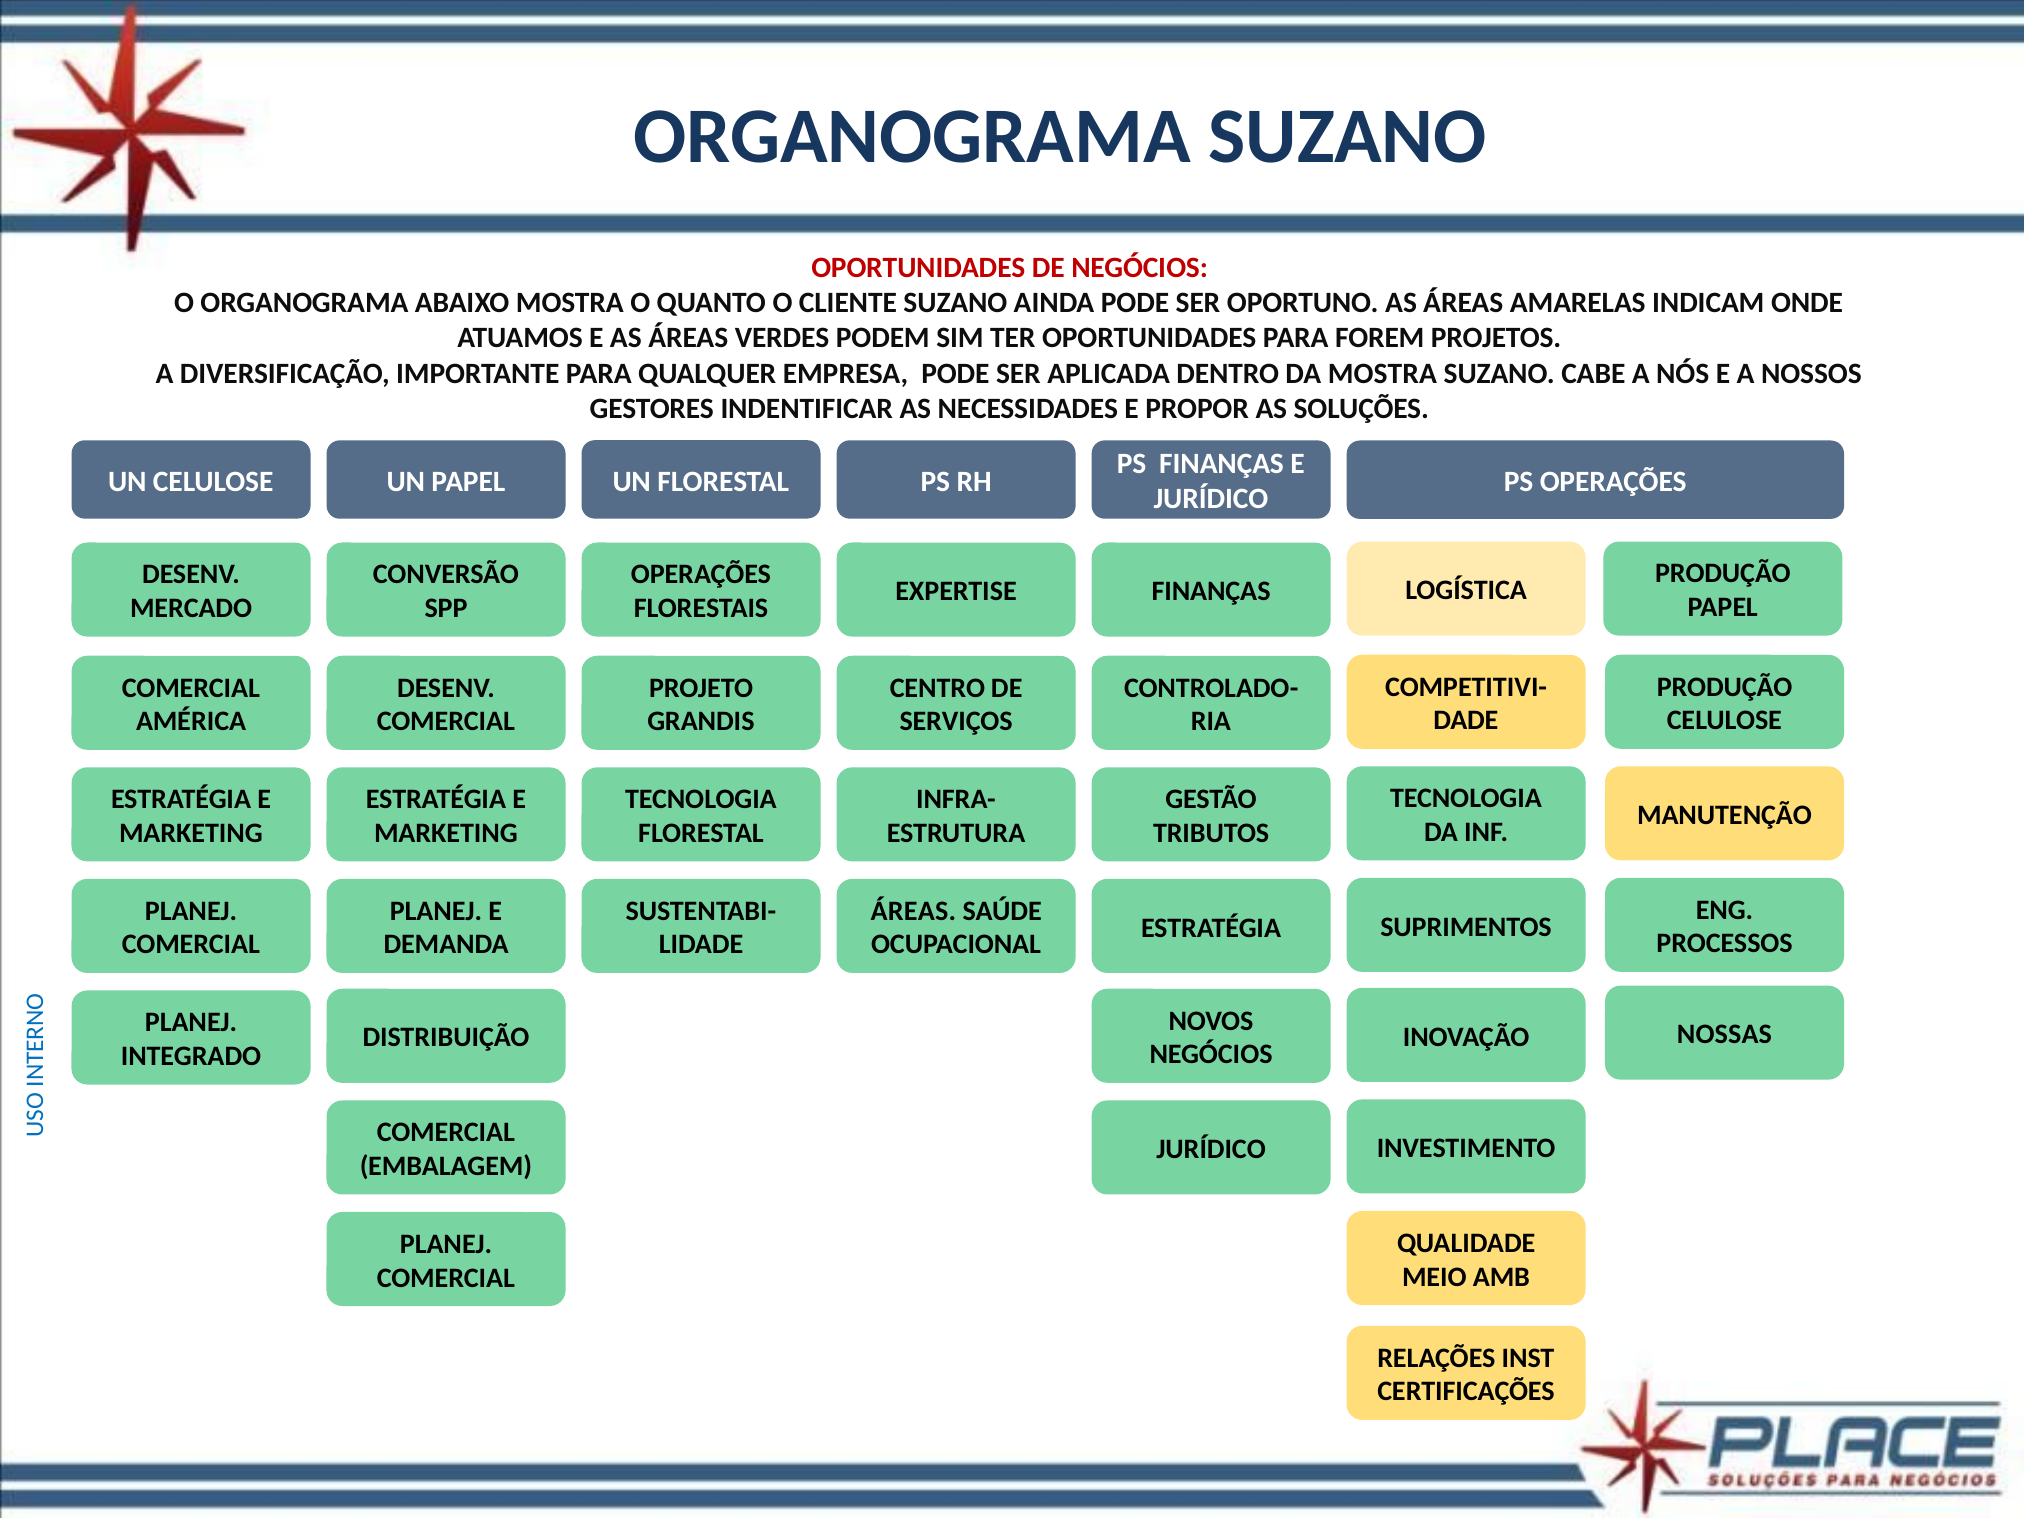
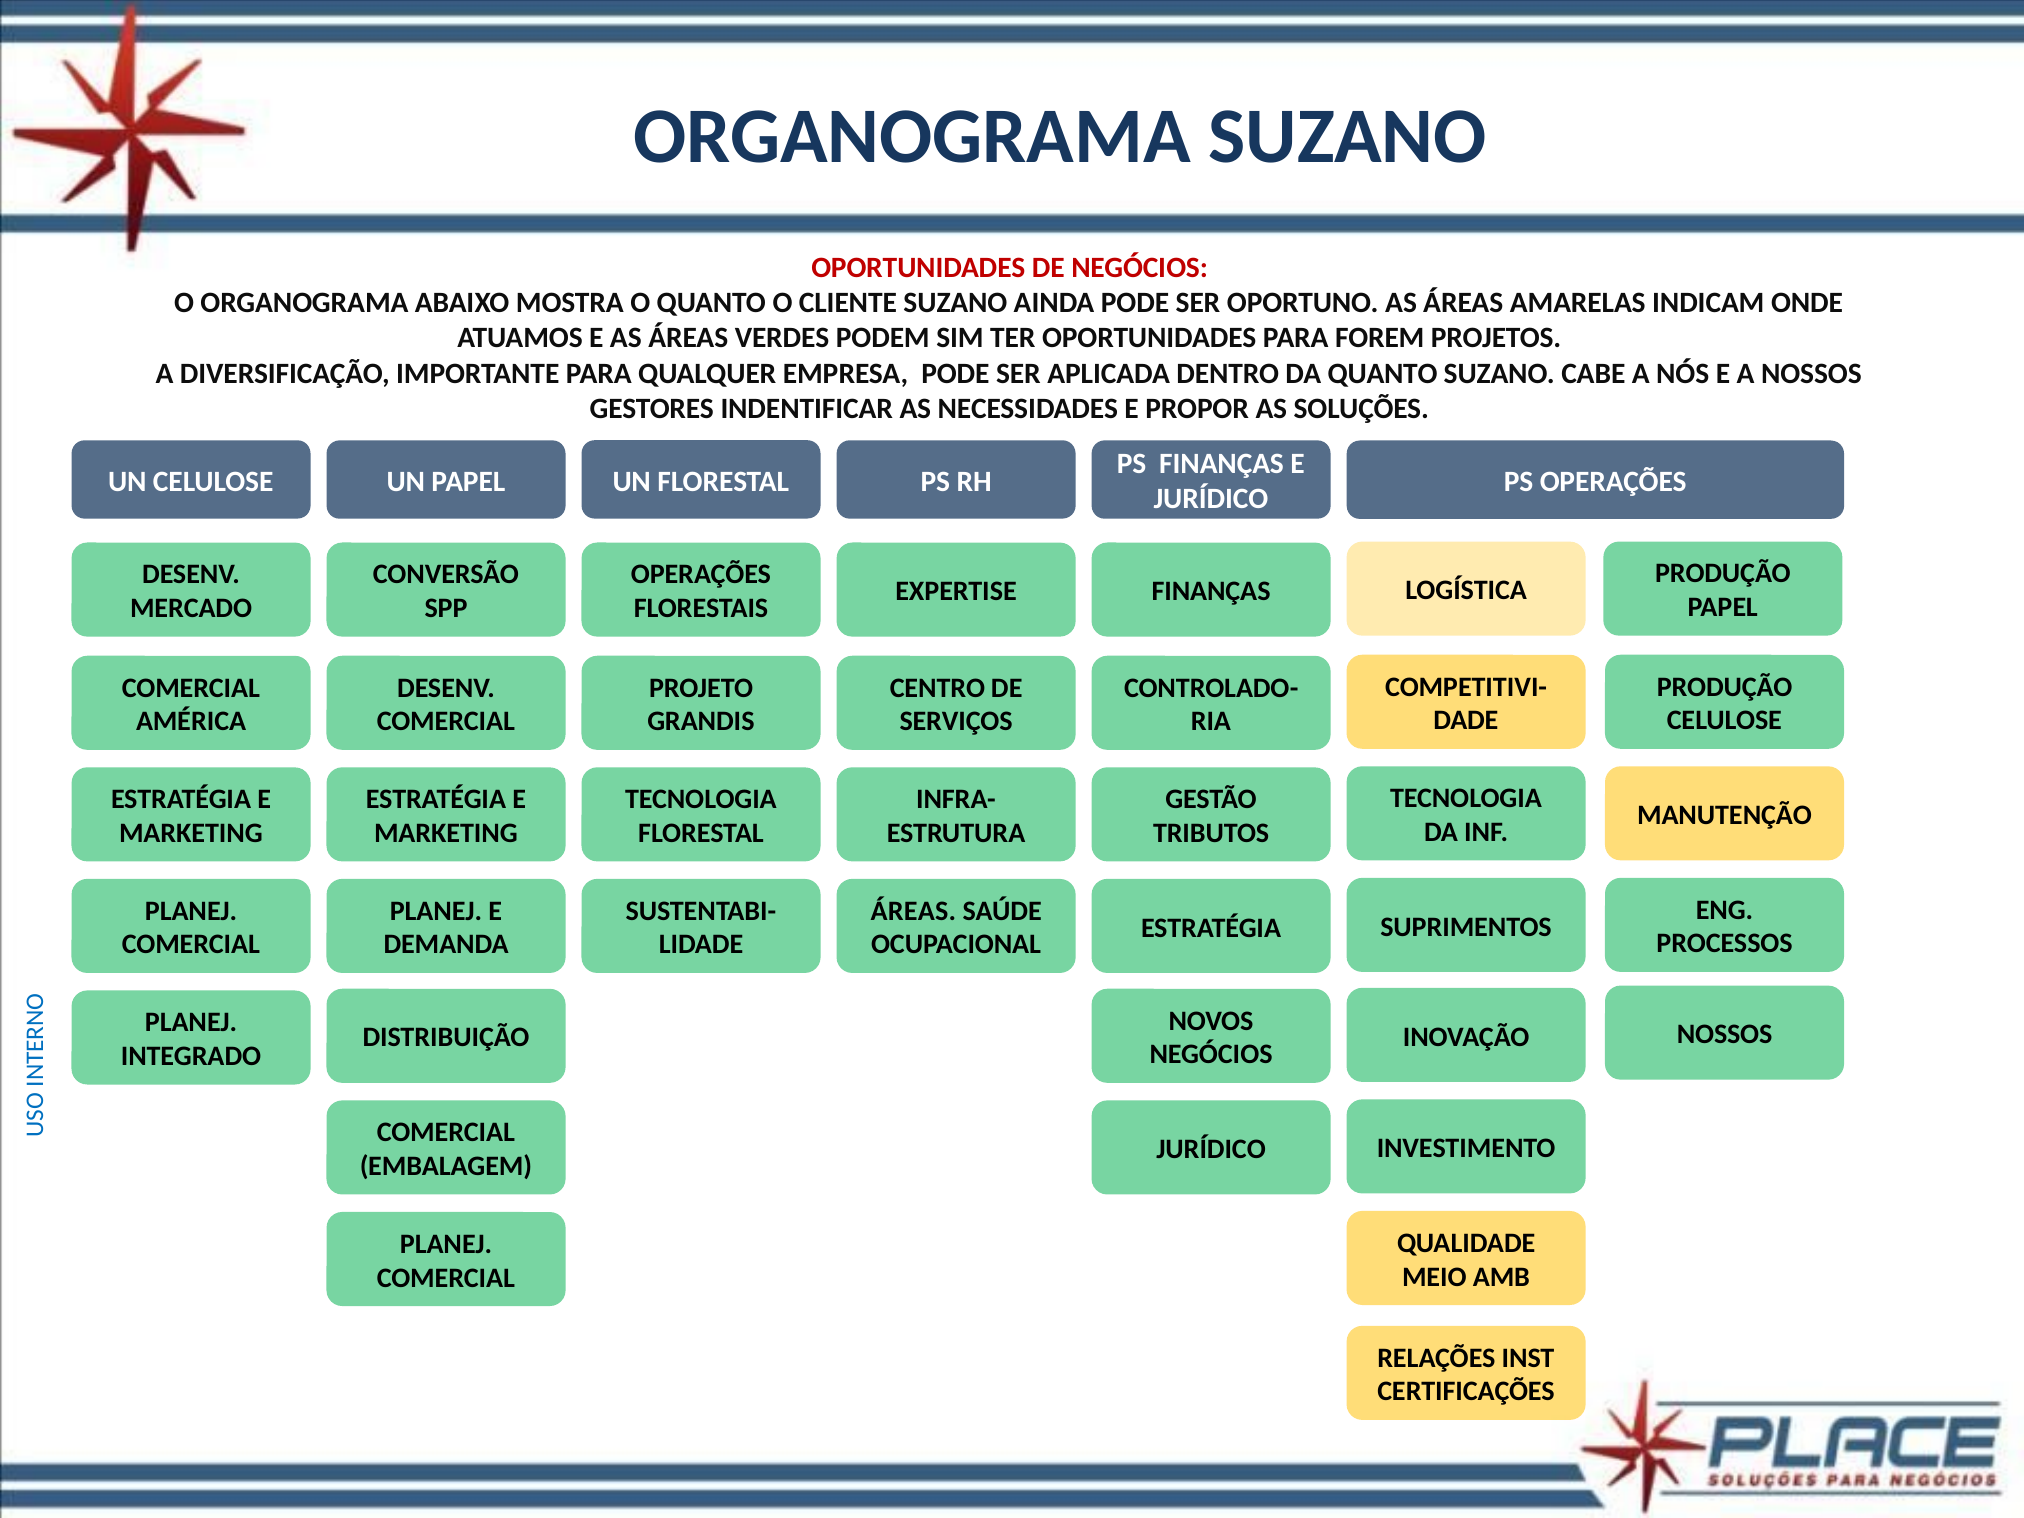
DA MOSTRA: MOSTRA -> QUANTO (1383, 374)
NOSSAS: NOSSAS -> NOSSOS (1725, 1035)
